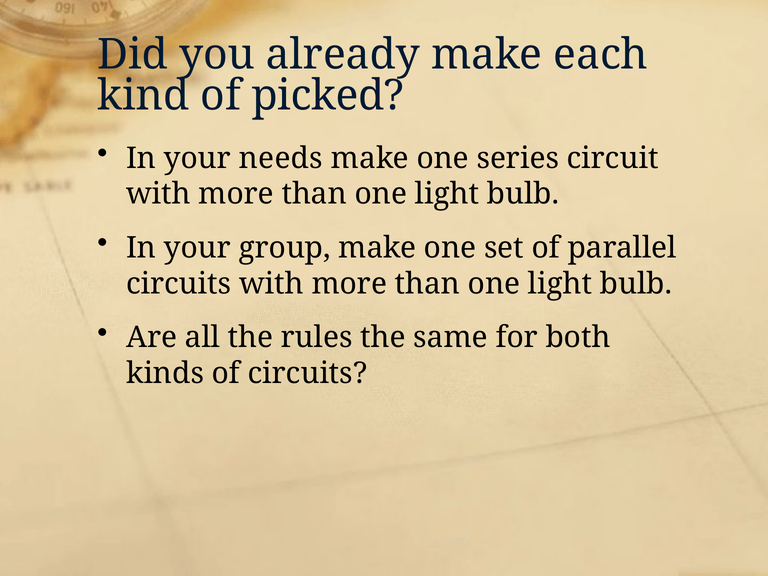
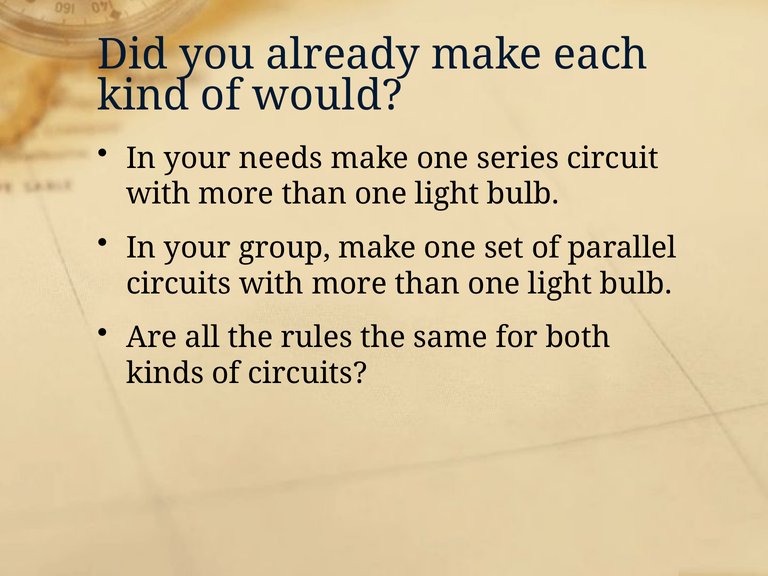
picked: picked -> would (327, 95)
